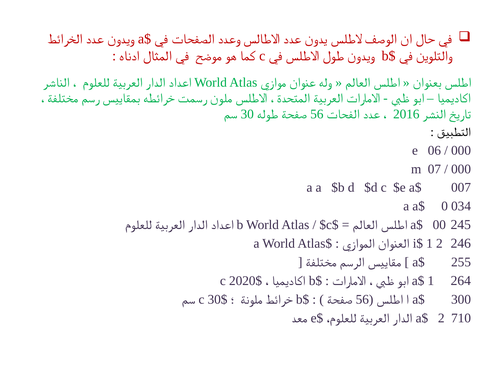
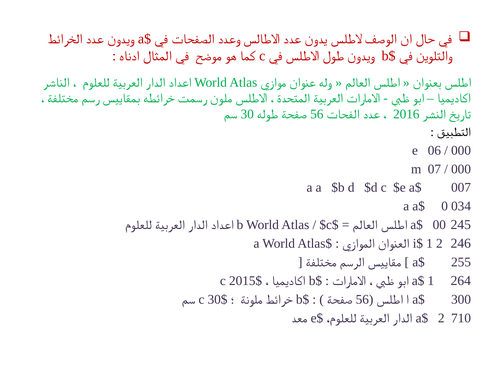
2020: 2020 -> 2015 (242, 281)
